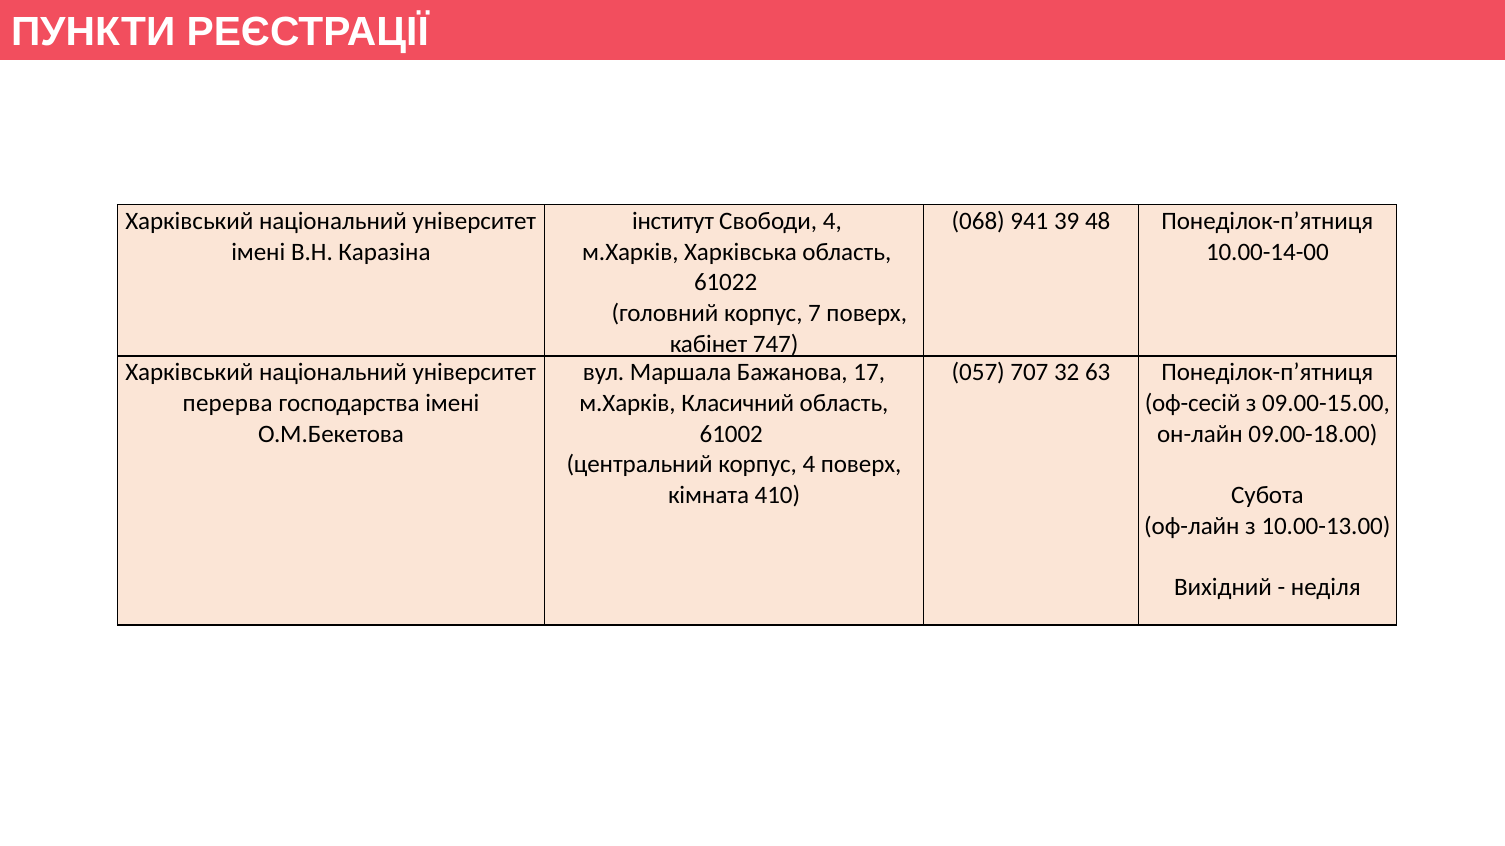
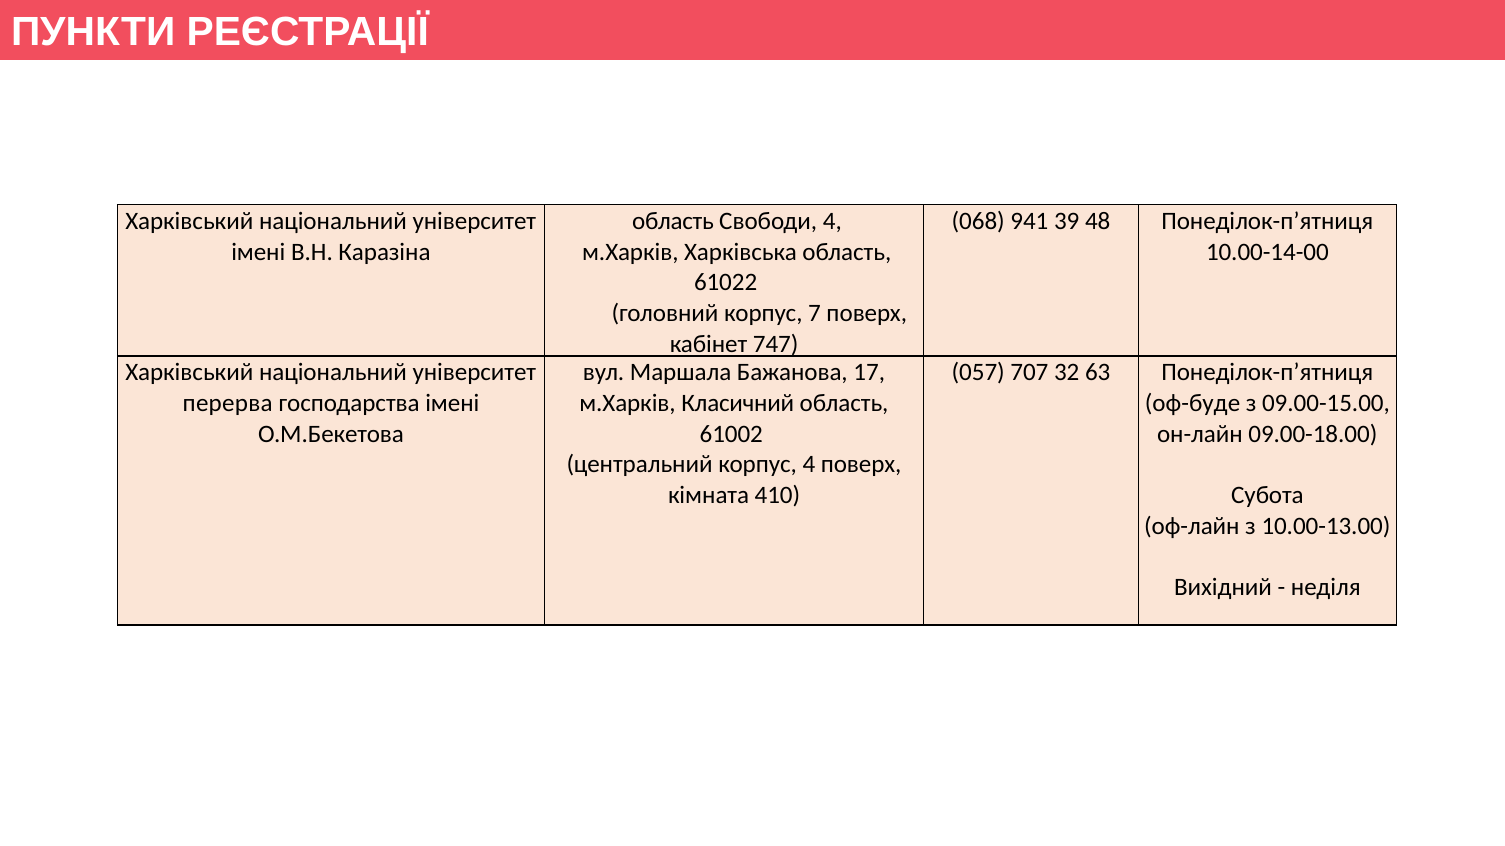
інститут: інститут -> область (673, 222)
оф-сесій: оф-сесій -> оф-буде (1192, 404)
